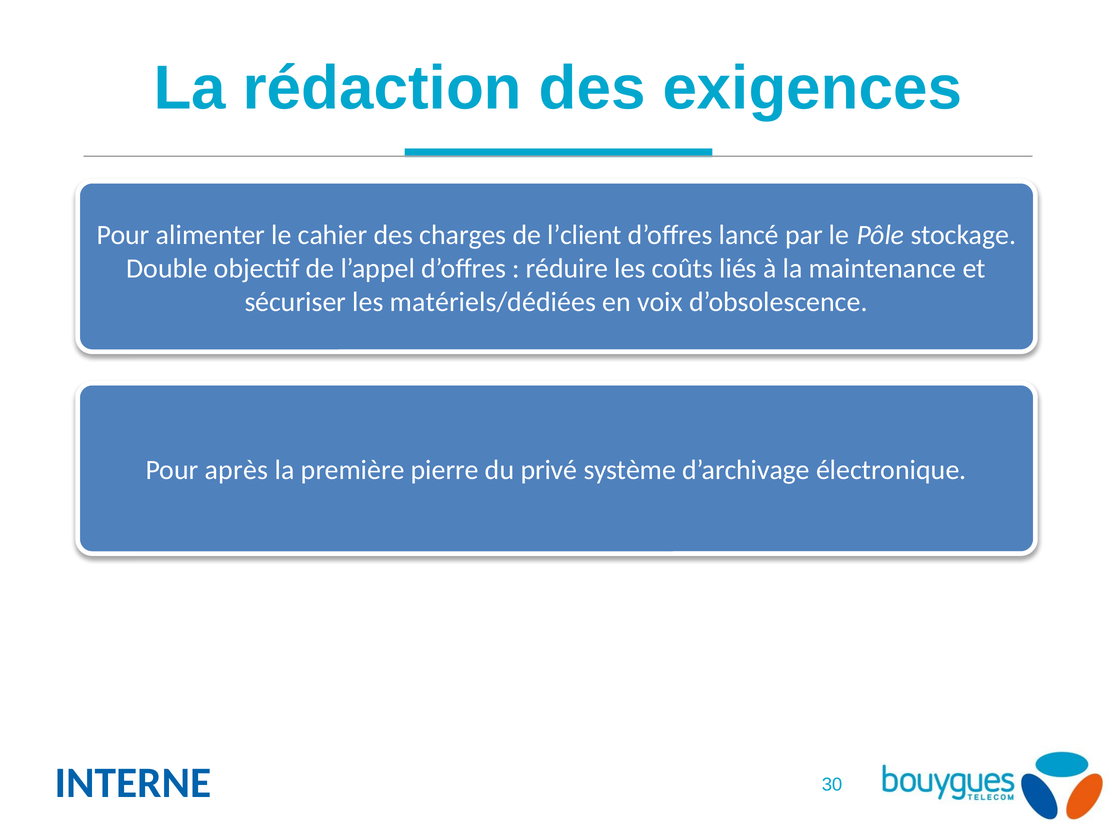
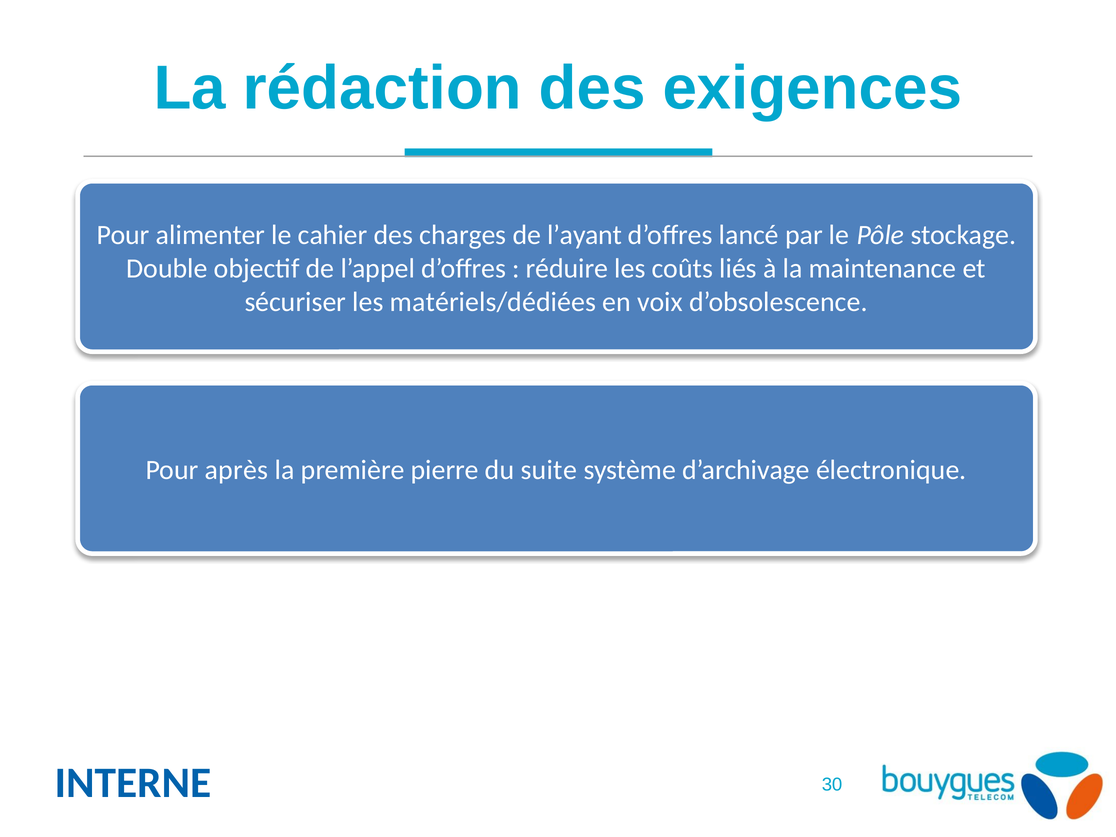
l’client: l’client -> l’ayant (585, 235)
privé: privé -> suite (549, 470)
